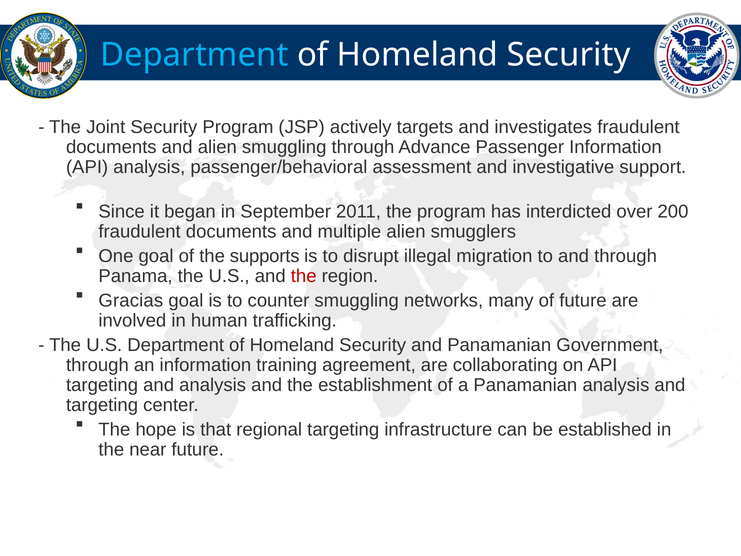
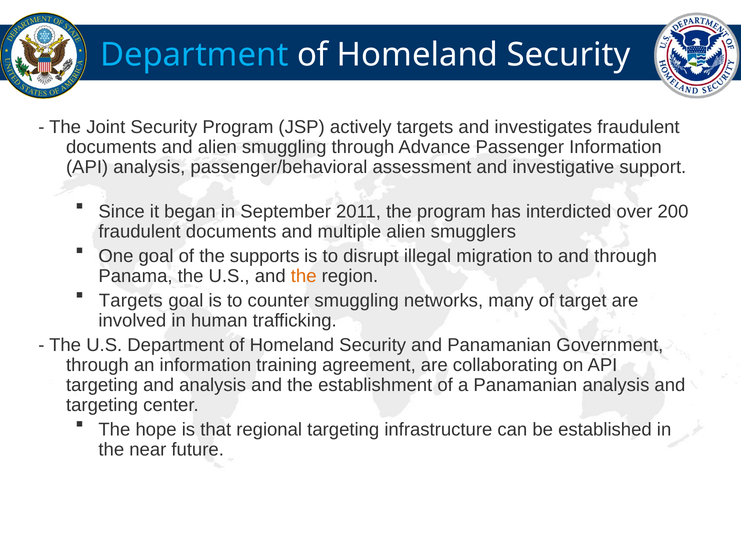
the colour: red -> orange (304, 276)
Gracias: Gracias -> Targets (131, 301)
of future: future -> target (583, 301)
